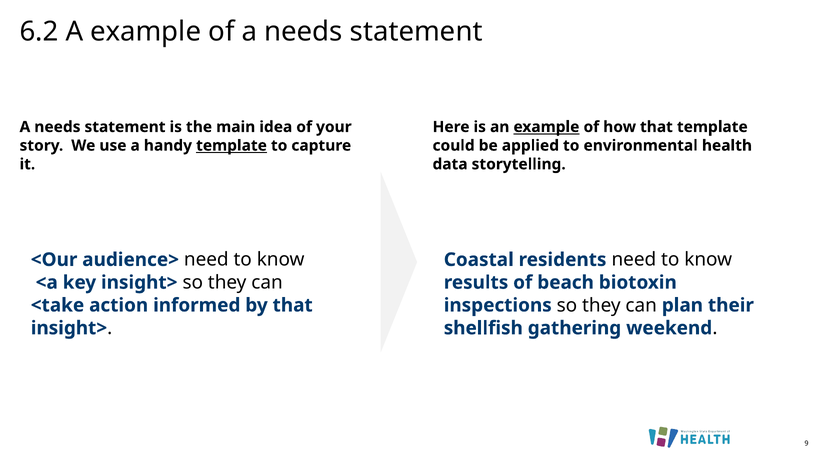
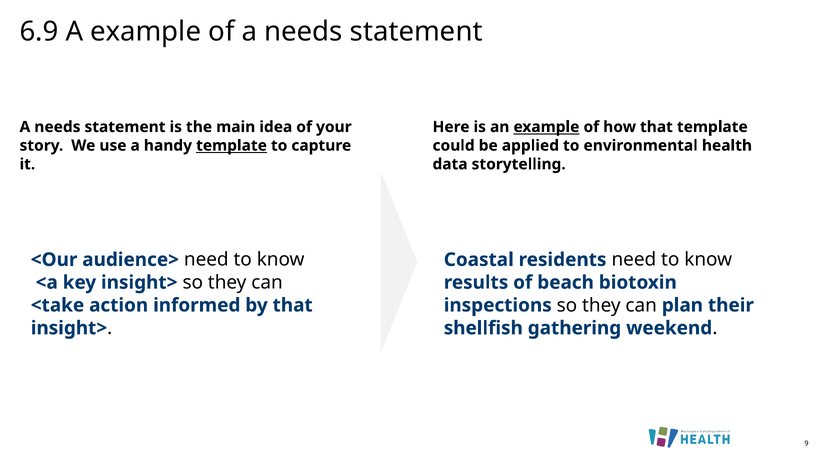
6.2: 6.2 -> 6.9 (39, 32)
